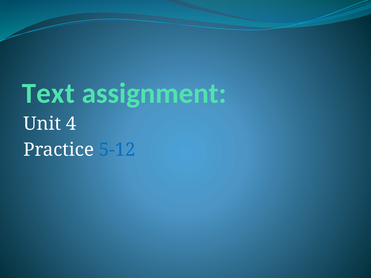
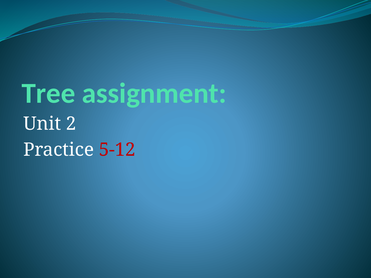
Text: Text -> Tree (48, 93)
4: 4 -> 2 (71, 124)
5-12 colour: blue -> red (117, 150)
